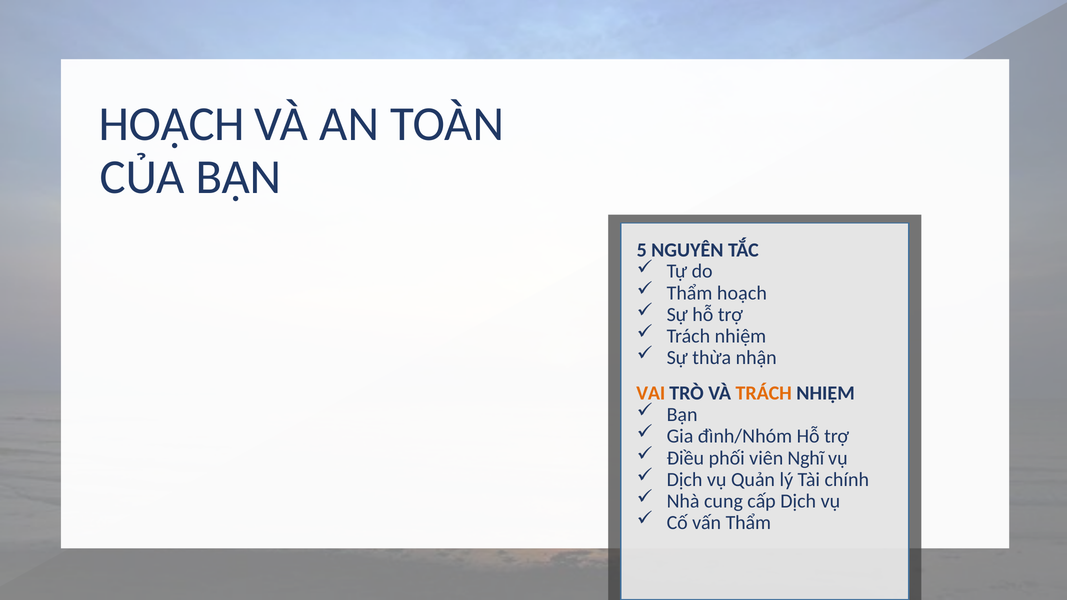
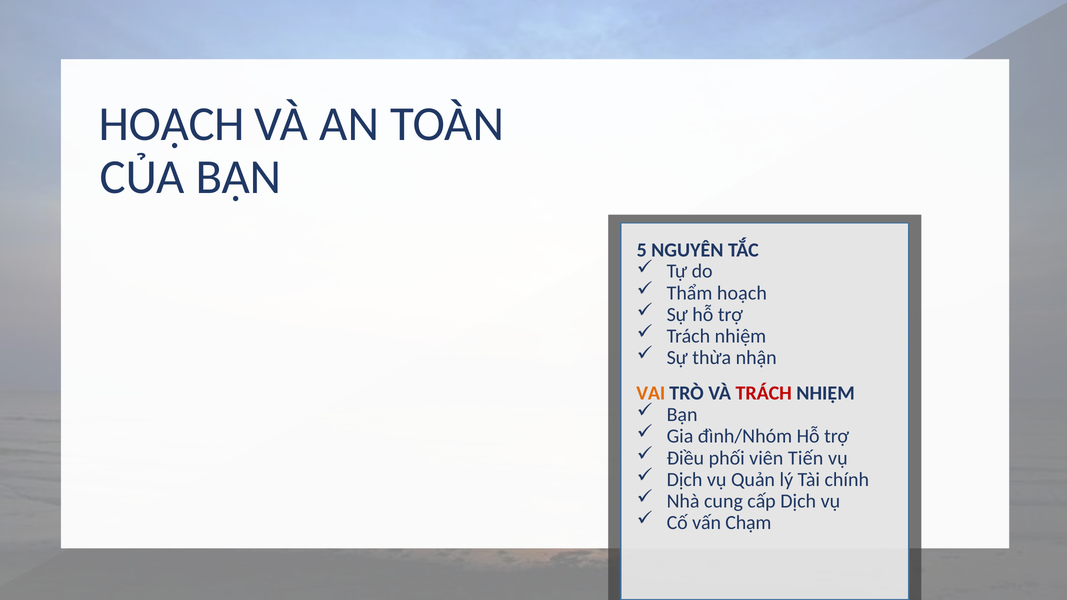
TRÁCH colour: orange -> red (764, 393)
Nghĩ: Nghĩ -> Tiến (806, 458)
vấn Thẩm: Thẩm -> Chạm (748, 523)
